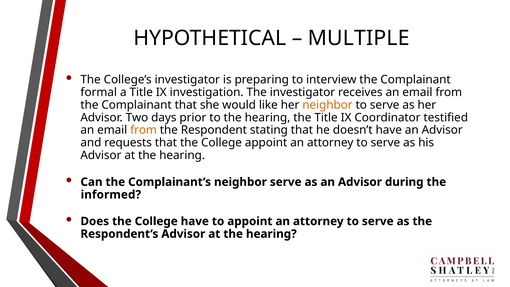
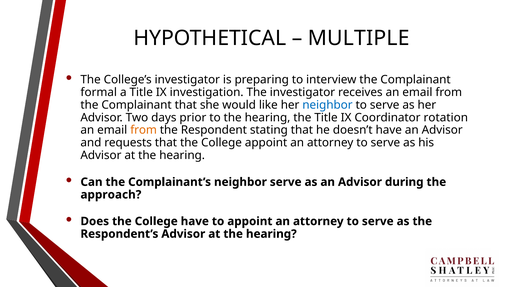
neighbor colour: orange -> blue (327, 105)
testified: testified -> rotation (446, 117)
informed: informed -> approach (111, 195)
